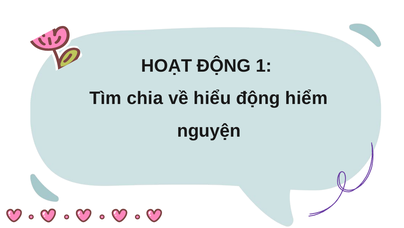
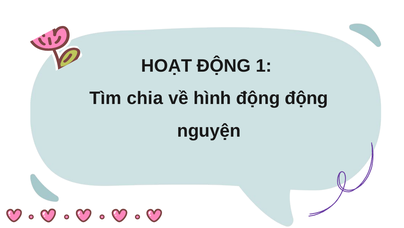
hiểu: hiểu -> hình (212, 98)
động hiểm: hiểm -> động (307, 98)
